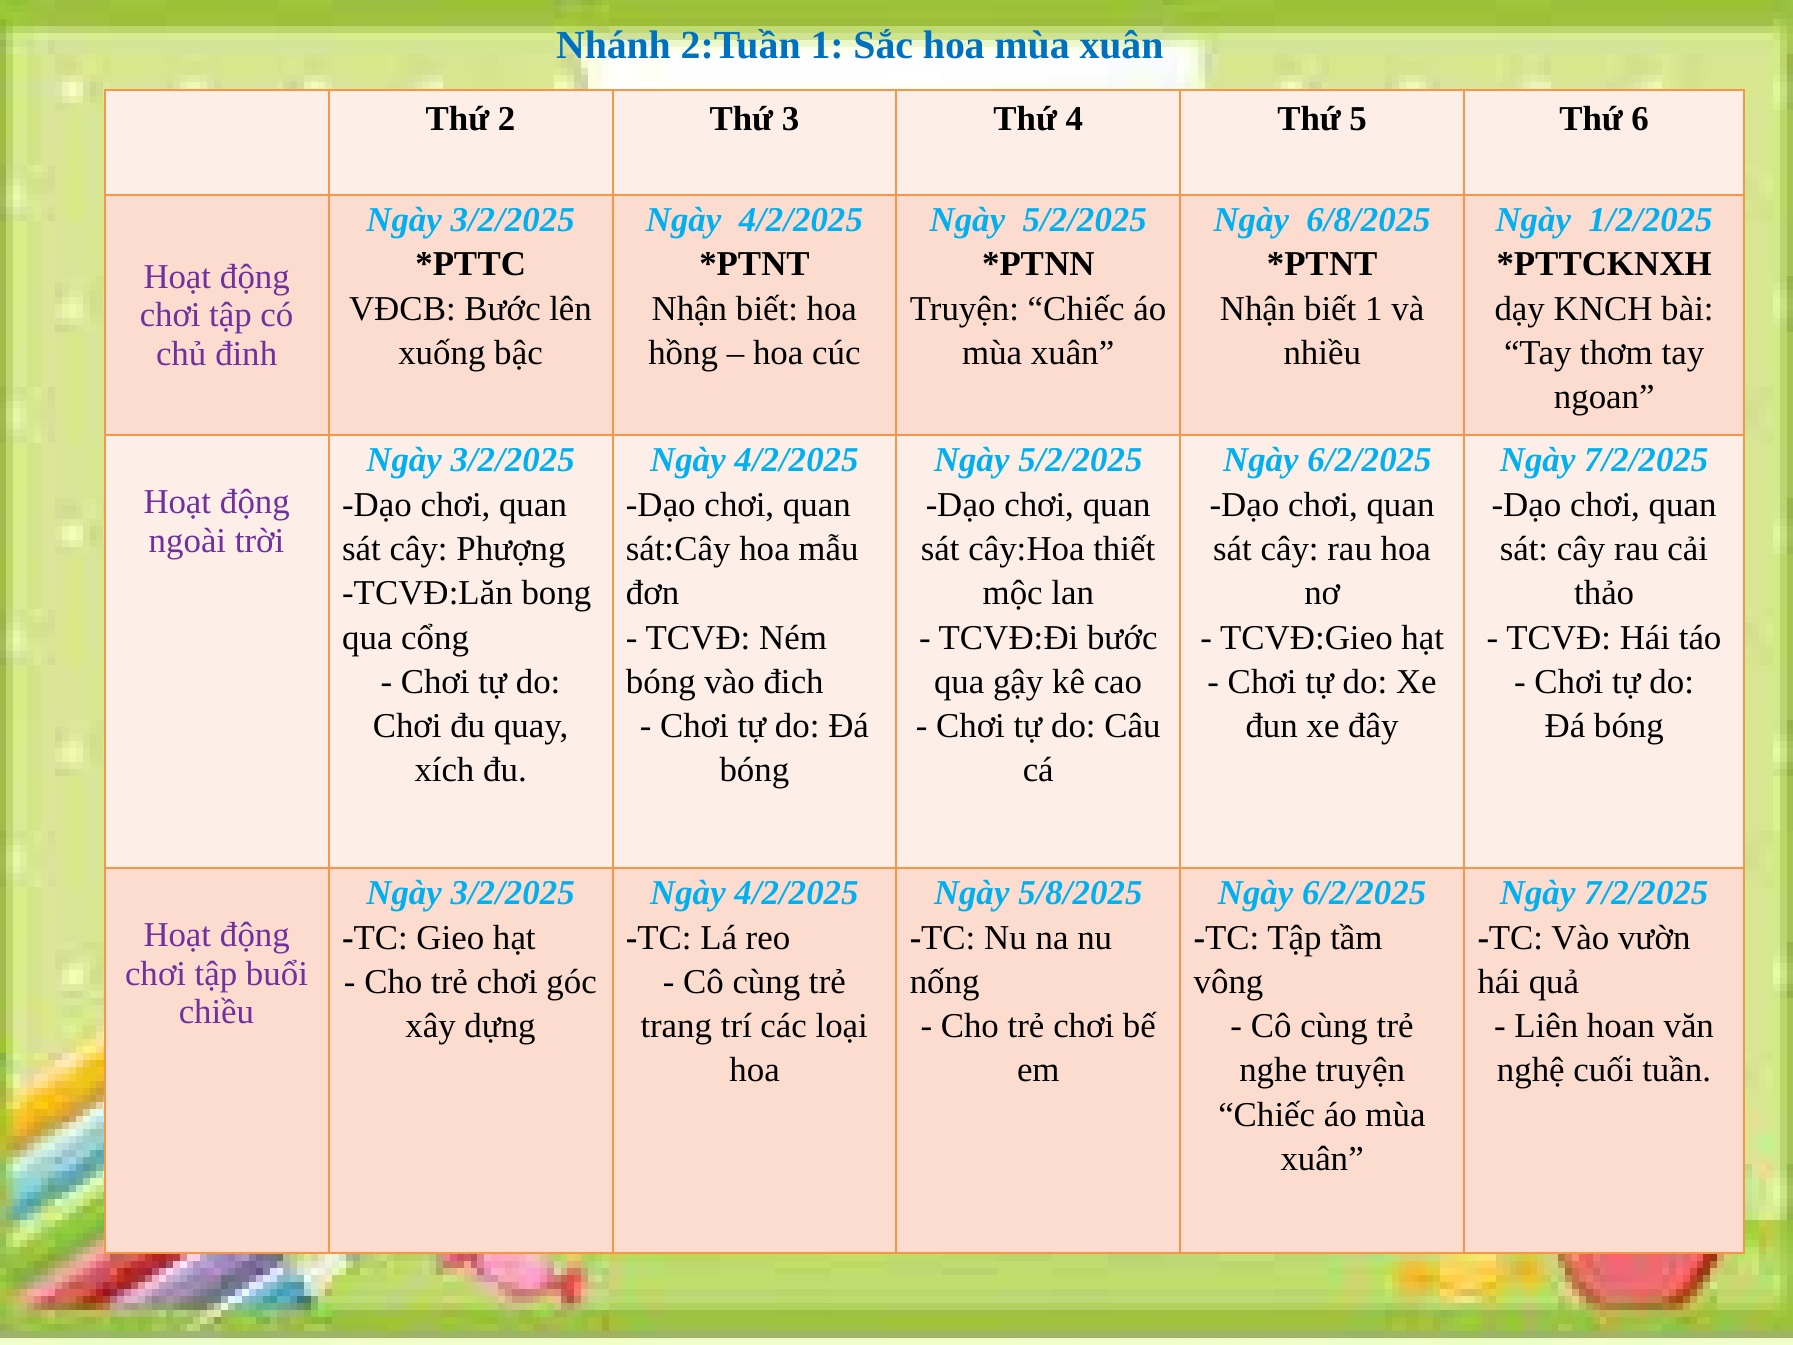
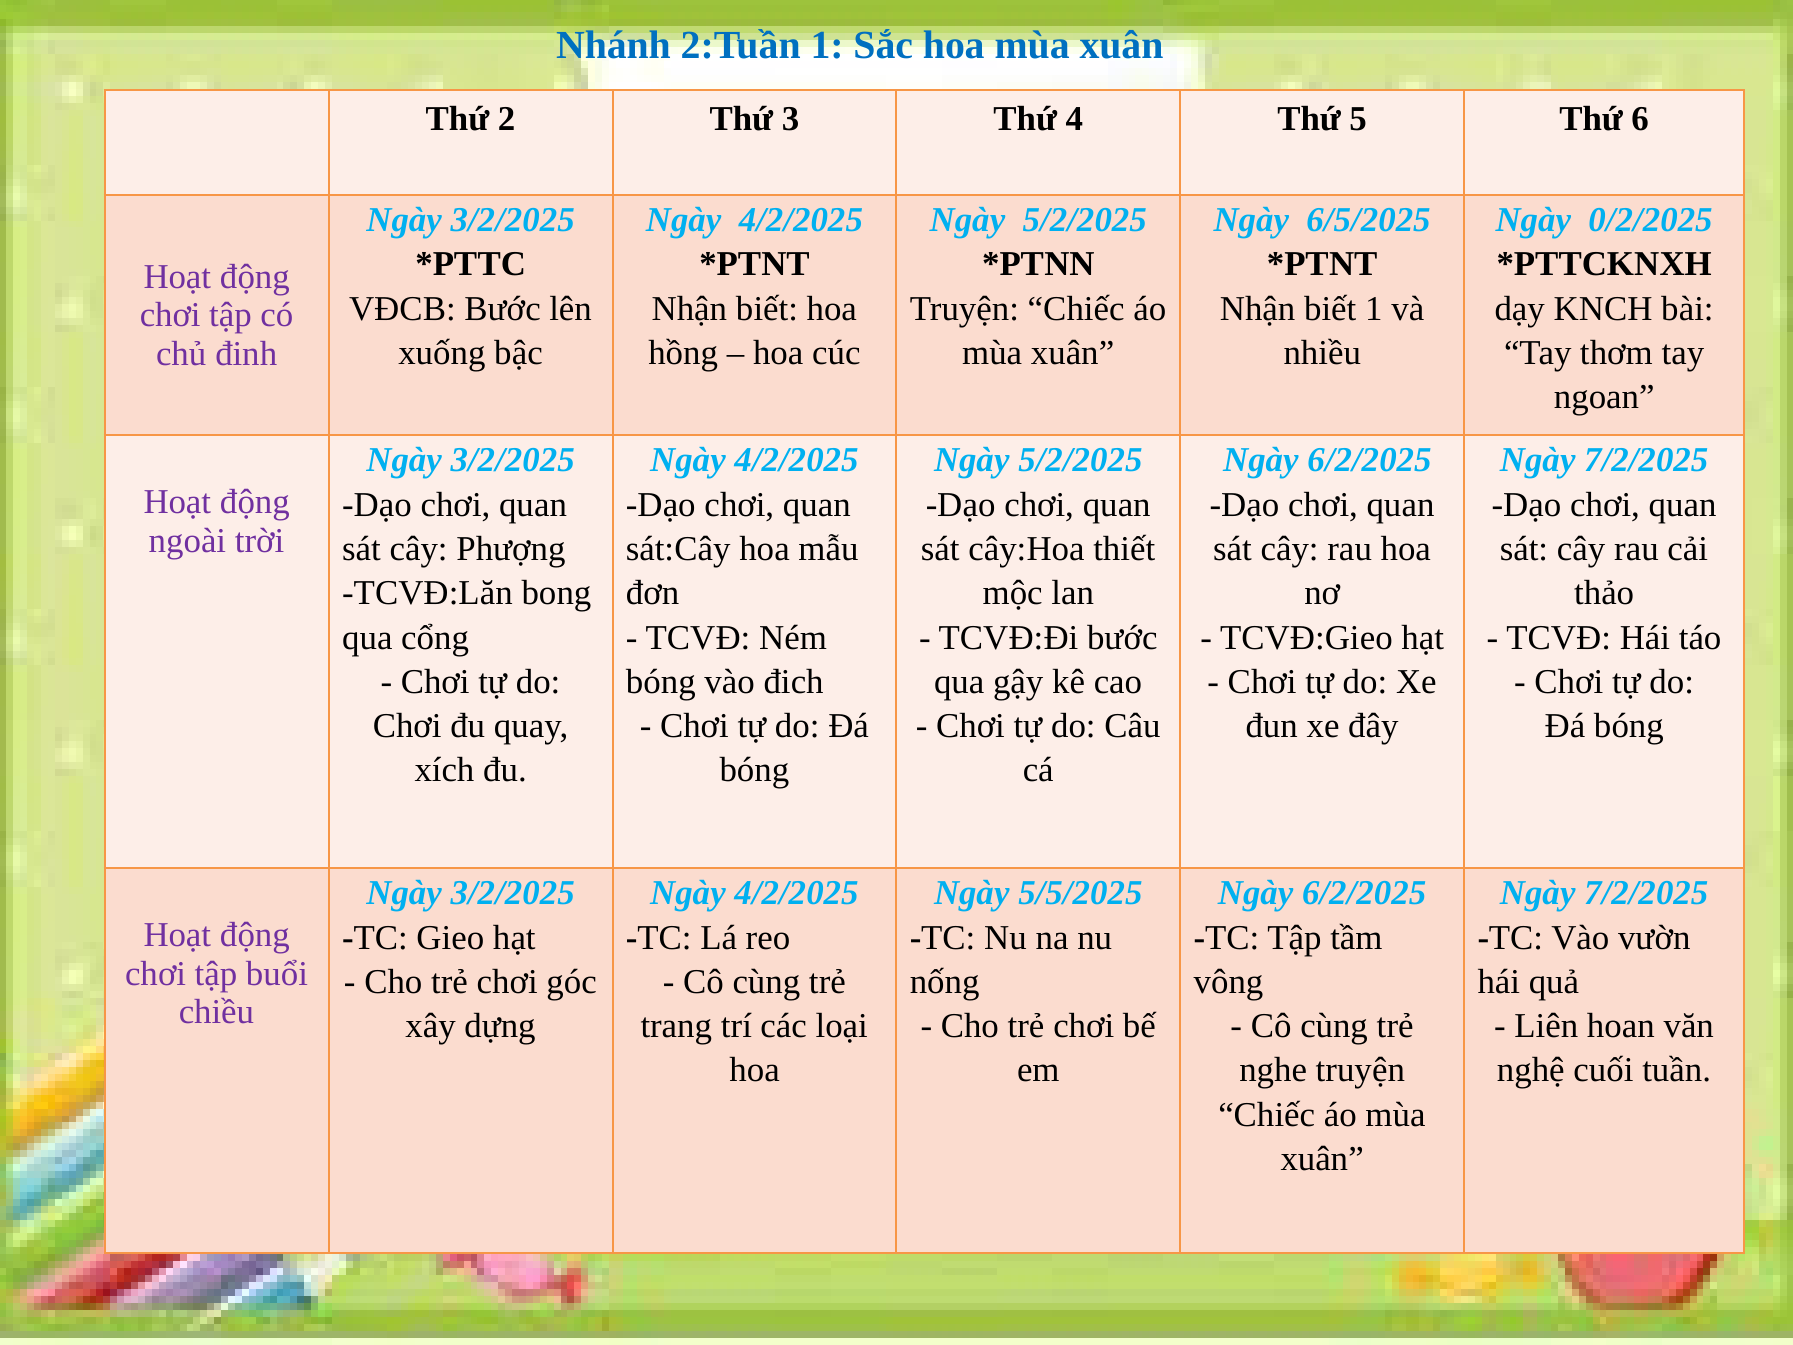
6/8/2025: 6/8/2025 -> 6/5/2025 (1369, 220)
1/2/2025: 1/2/2025 -> 0/2/2025 (1651, 220)
5/8/2025: 5/8/2025 -> 5/5/2025 (1080, 893)
